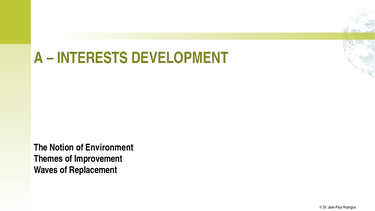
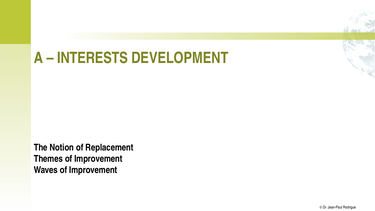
Environment: Environment -> Replacement (109, 148)
Waves of Replacement: Replacement -> Improvement (93, 170)
